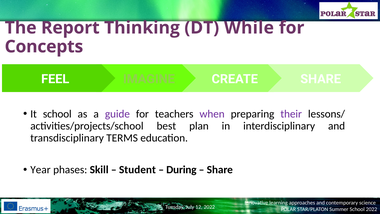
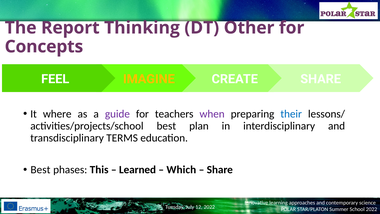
While: While -> Other (249, 28)
IMAGINE colour: light green -> yellow (149, 79)
It school: school -> where (57, 114)
their colour: purple -> blue (291, 114)
Year: Year -> Best (40, 170)
Skill: Skill -> This (99, 170)
Student: Student -> Learned (138, 170)
During: During -> Which (181, 170)
